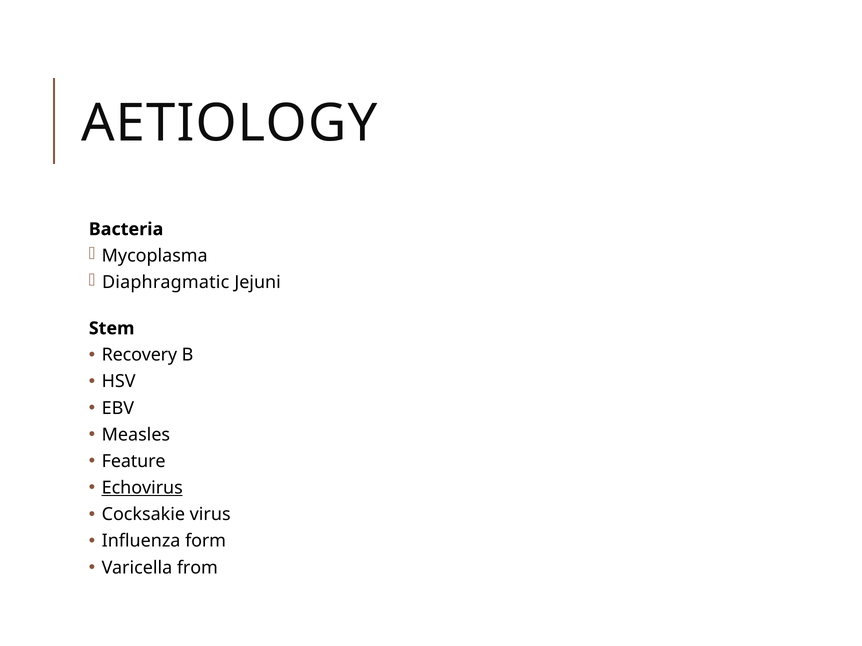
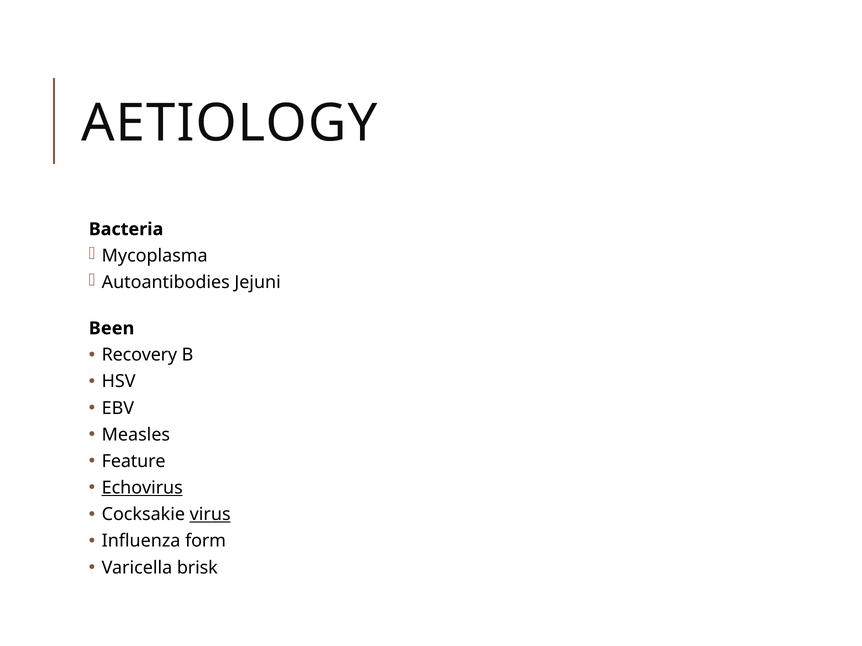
Diaphragmatic: Diaphragmatic -> Autoantibodies (166, 283)
Stem: Stem -> Been (112, 329)
virus underline: none -> present (210, 515)
from: from -> brisk (197, 568)
